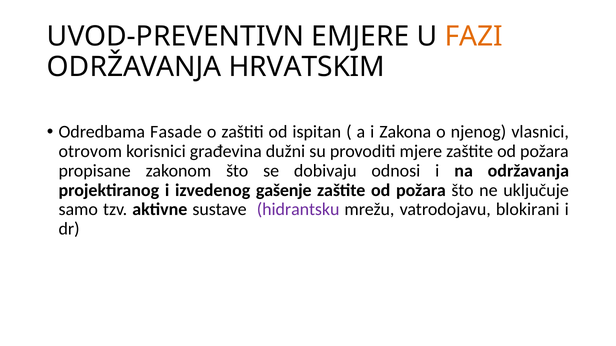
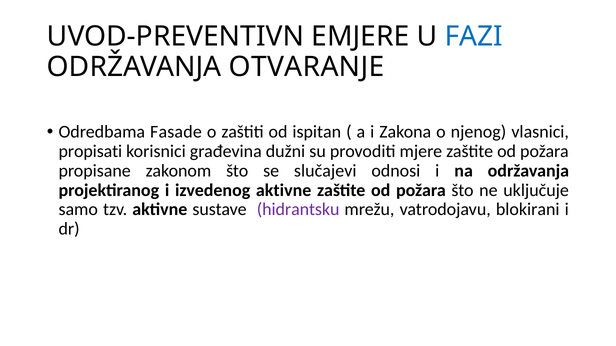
FAZI colour: orange -> blue (474, 37)
HRVATSKIM: HRVATSKIM -> OTVARANJE (307, 67)
otrovom: otrovom -> propisati (90, 152)
dobivaju: dobivaju -> slučajevi (325, 171)
izvedenog gašenje: gašenje -> aktivne (284, 190)
